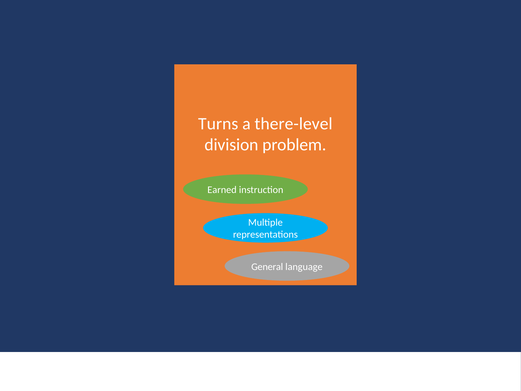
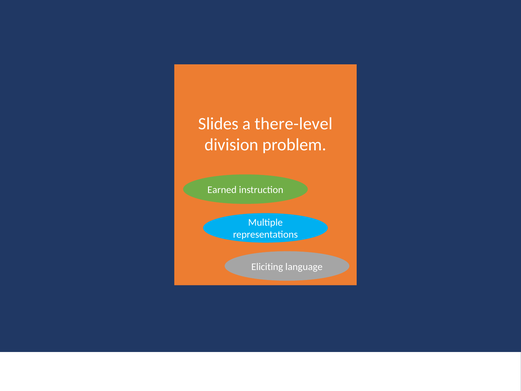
Turns: Turns -> Slides (218, 124)
General: General -> Eliciting (267, 266)
